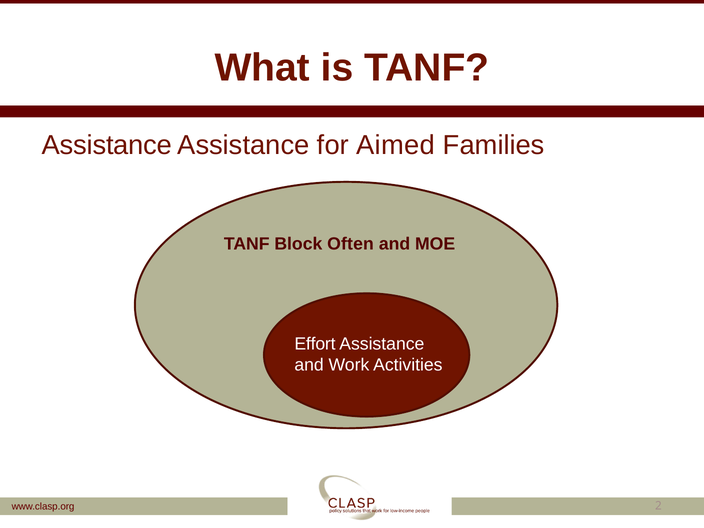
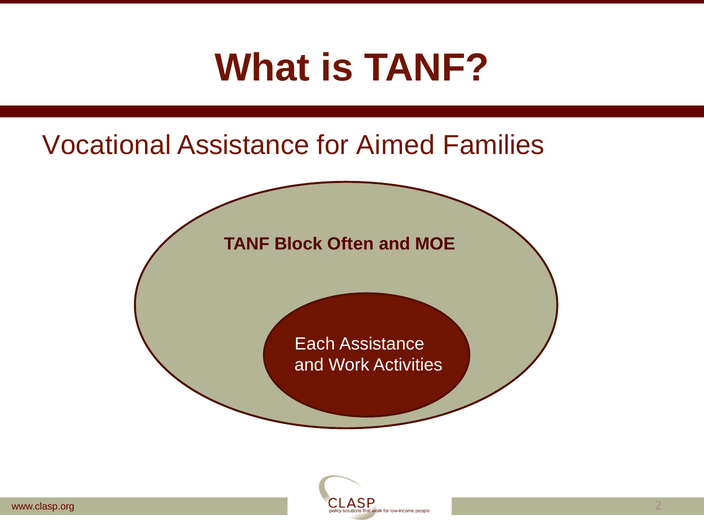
Assistance: Assistance -> Vocational (107, 145)
Effort: Effort -> Each (315, 344)
